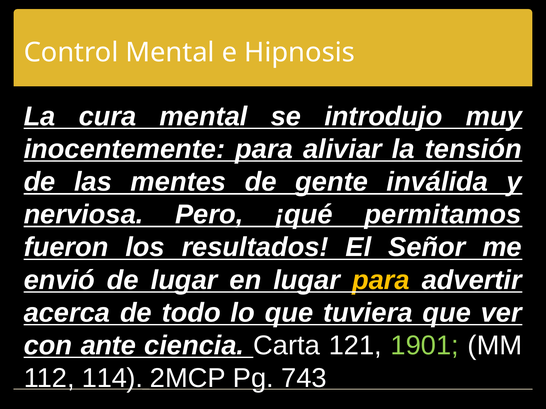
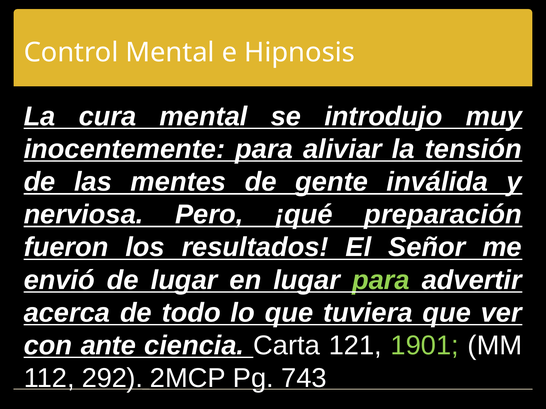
permitamos: permitamos -> preparación (443, 215)
para colour: yellow -> light green (381, 280)
114: 114 -> 292 (112, 379)
